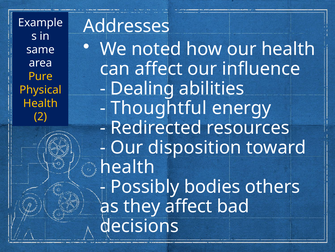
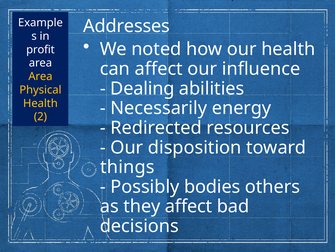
same: same -> profit (40, 49)
Pure: Pure -> Area (40, 76)
Thoughtful: Thoughtful -> Necessarily (159, 108)
health: health -> things (127, 167)
